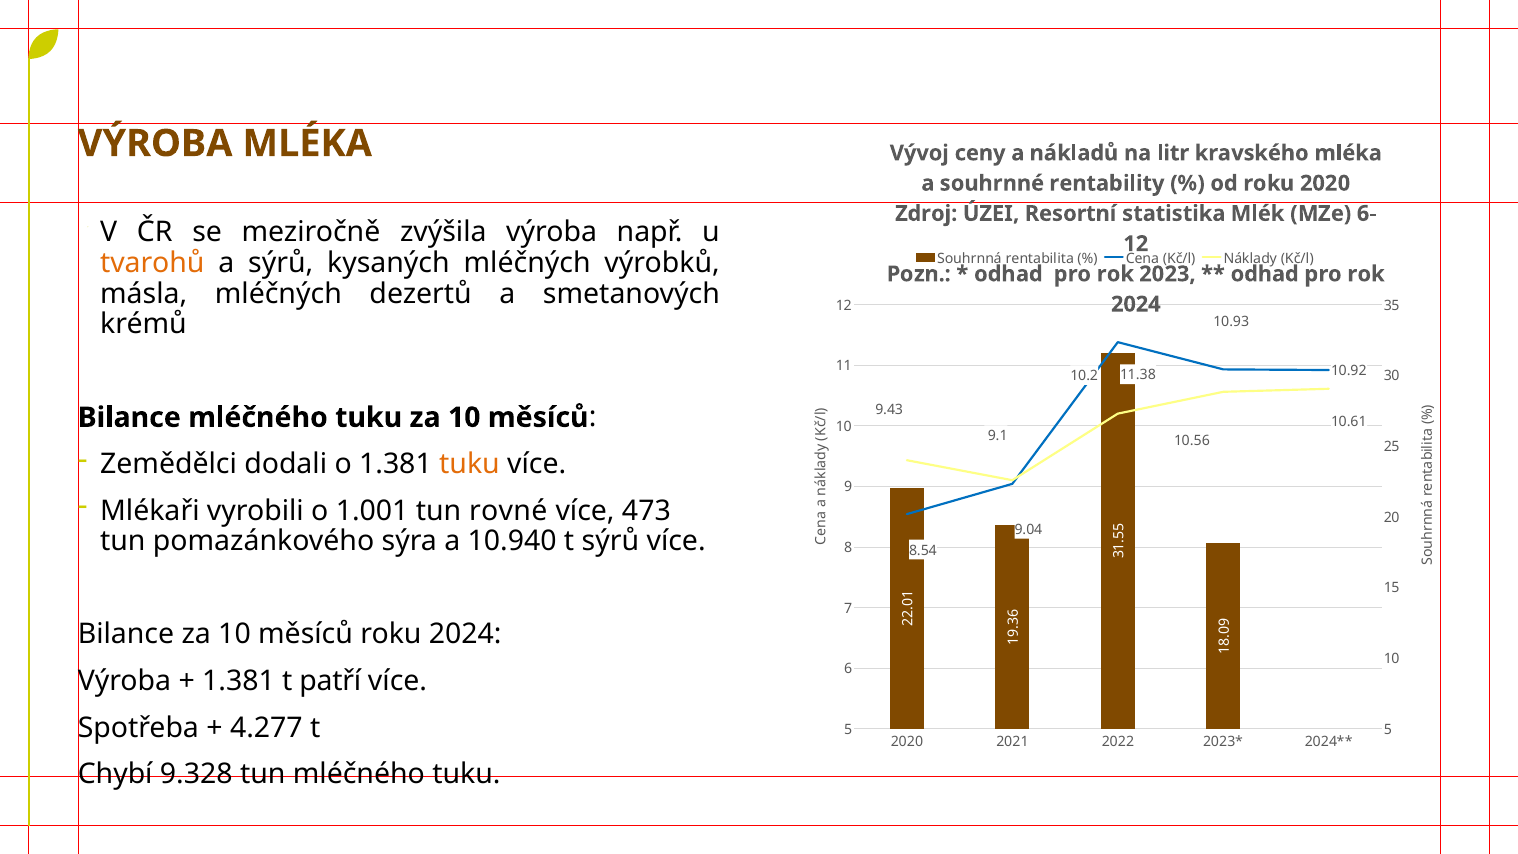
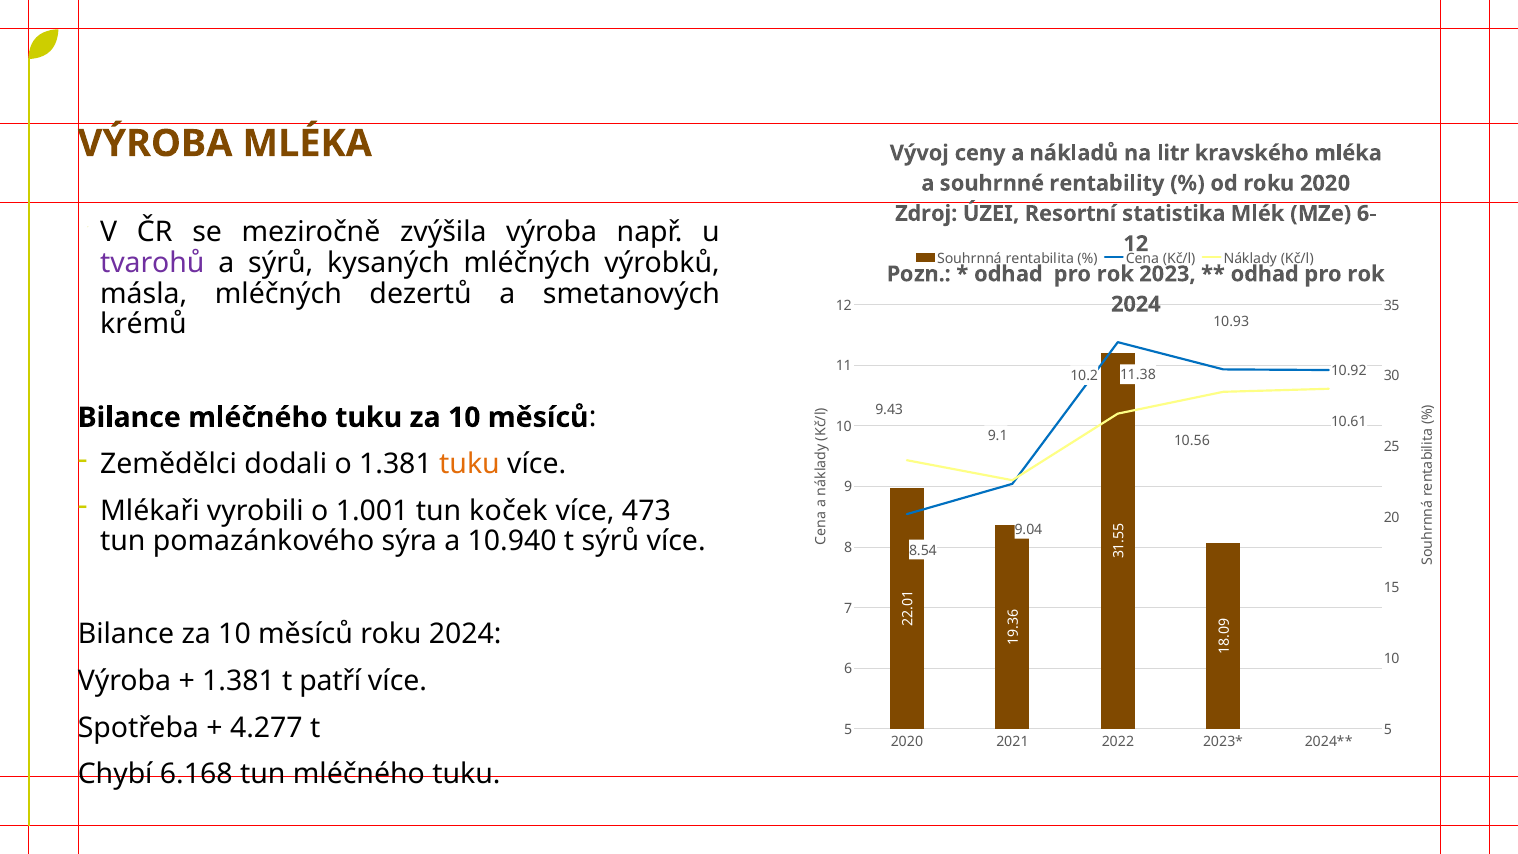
tvarohů colour: orange -> purple (152, 263)
rovné: rovné -> koček (508, 511)
9.328: 9.328 -> 6.168 (196, 774)
